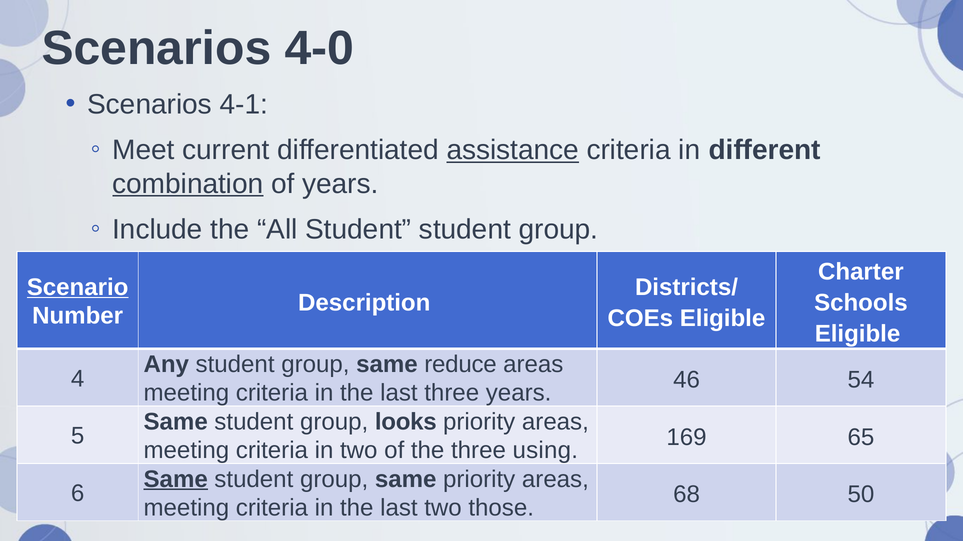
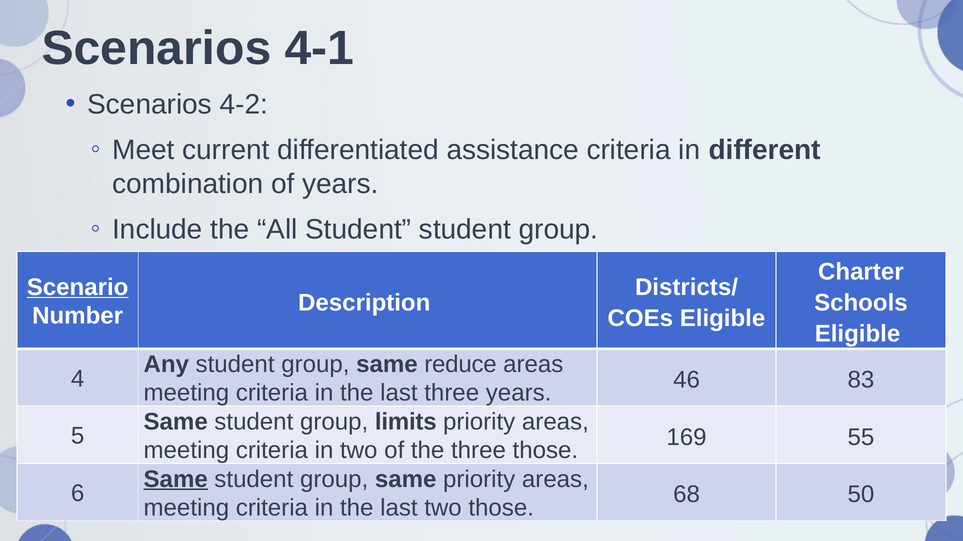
4-0: 4-0 -> 4-1 (319, 48)
4-1: 4-1 -> 4-2 (244, 105)
assistance underline: present -> none (513, 150)
combination underline: present -> none (188, 184)
54: 54 -> 83 (861, 380)
looks: looks -> limits (406, 422)
65: 65 -> 55 (861, 438)
three using: using -> those (545, 451)
